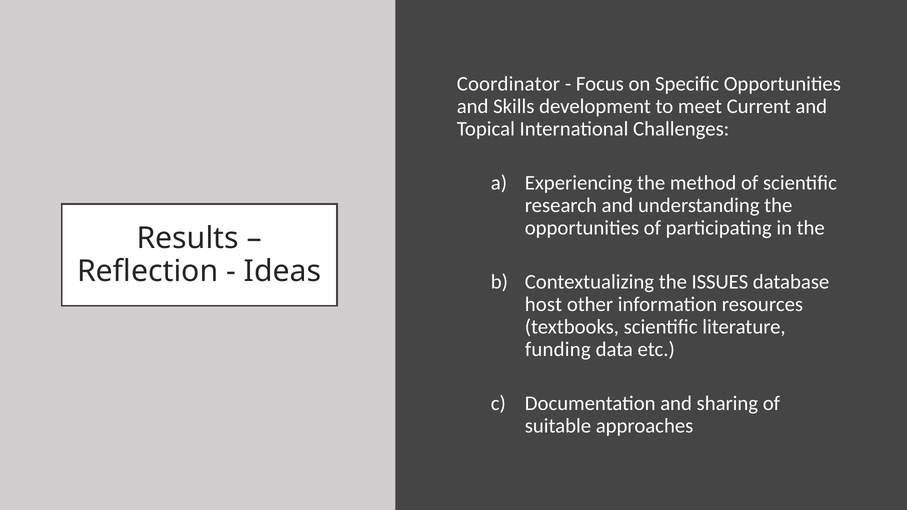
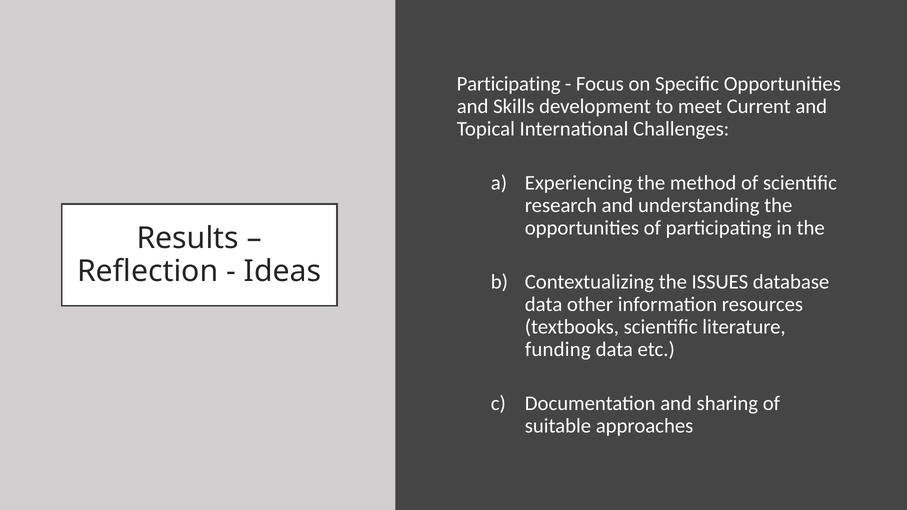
Coordinator: Coordinator -> Participating (509, 84)
host: host -> data (544, 305)
